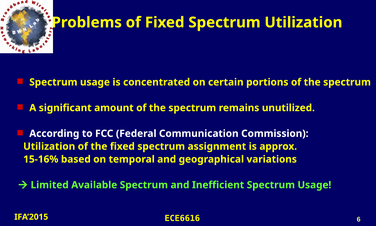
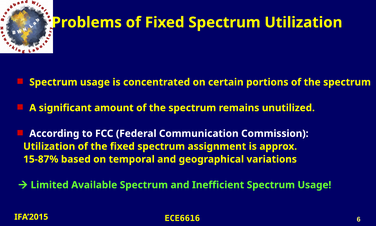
15-16%: 15-16% -> 15-87% (41, 159)
